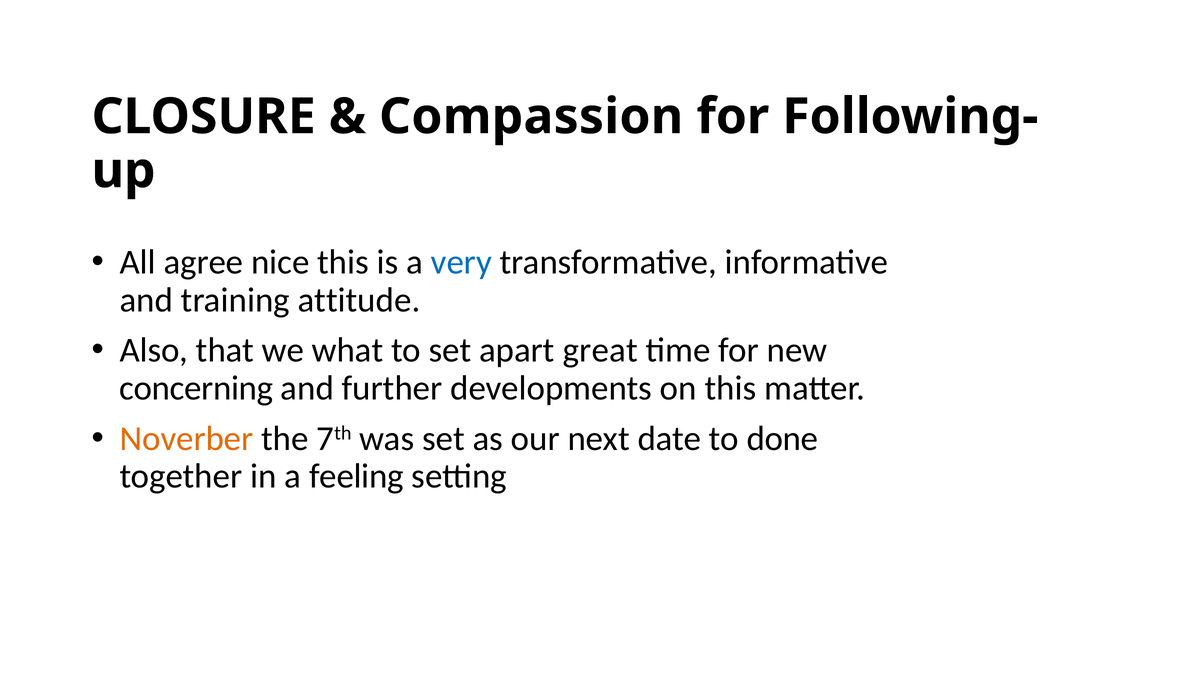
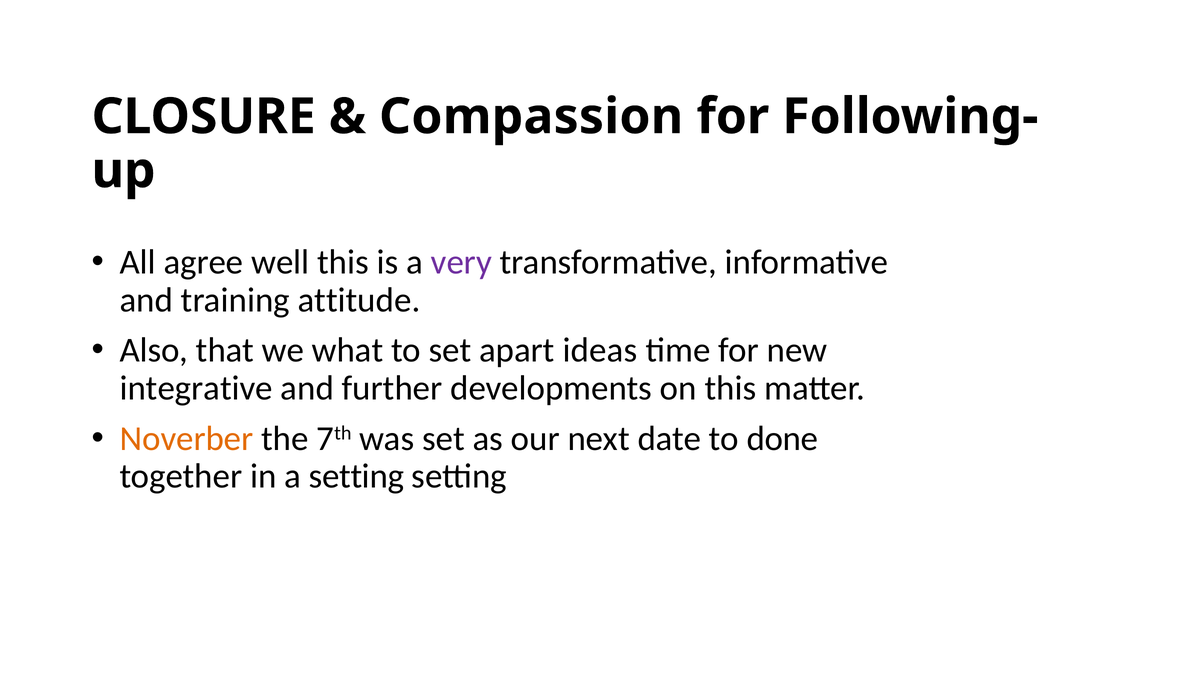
nice: nice -> well (280, 262)
very colour: blue -> purple (461, 262)
great: great -> ideas (600, 350)
concerning: concerning -> integrative (196, 388)
a feeling: feeling -> setting (356, 476)
